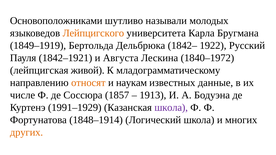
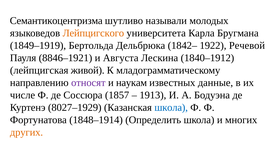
Основоположниками: Основоположниками -> Семантикоцентризма (56, 21)
Русский: Русский -> Речевой (247, 46)
1842–1921: 1842–1921 -> 8846–1921 (65, 58)
1840–1972: 1840–1972 -> 1840–1912 (207, 58)
относят colour: orange -> purple (88, 83)
1991–1929: 1991–1929 -> 8027–1929 (75, 108)
школа colour: purple -> blue (171, 108)
Логический: Логический -> Определить (153, 120)
